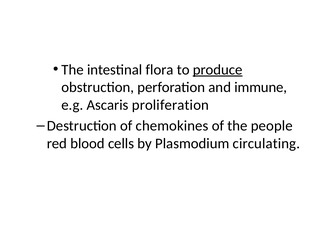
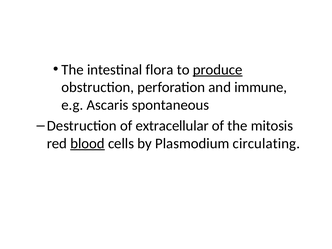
proliferation: proliferation -> spontaneous (170, 105)
chemokines: chemokines -> extracellular (172, 126)
people: people -> mitosis (272, 126)
blood underline: none -> present (87, 143)
